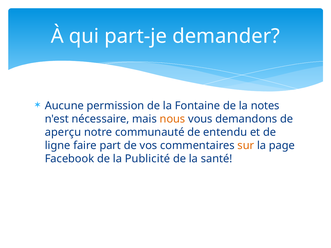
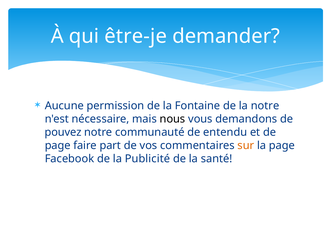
part-je: part-je -> être-je (136, 36)
la notes: notes -> notre (265, 106)
nous colour: orange -> black (172, 119)
aperçu: aperçu -> pouvez (63, 132)
ligne: ligne -> page (58, 146)
